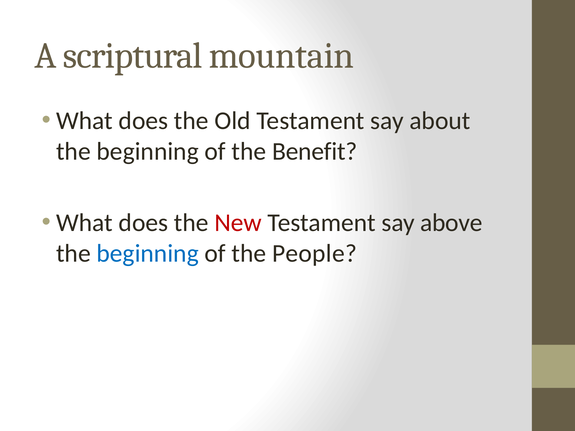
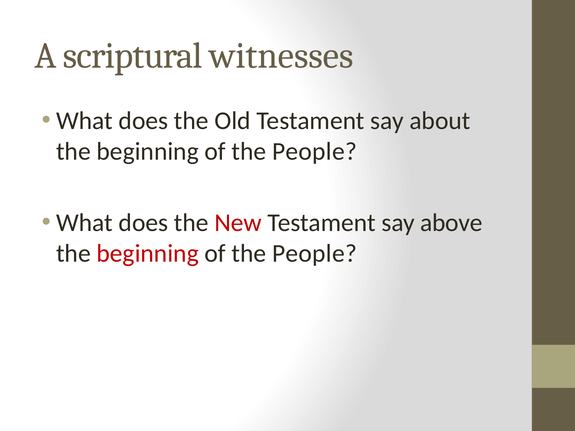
mountain: mountain -> witnesses (281, 56)
Benefit: Benefit -> People (314, 151)
beginning colour: blue -> red (148, 254)
